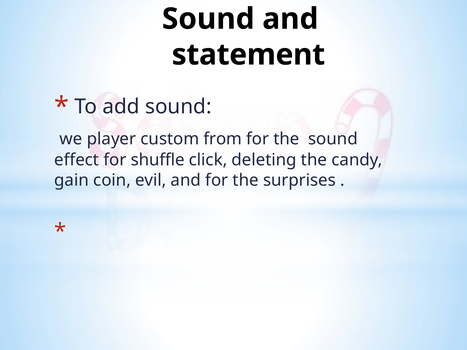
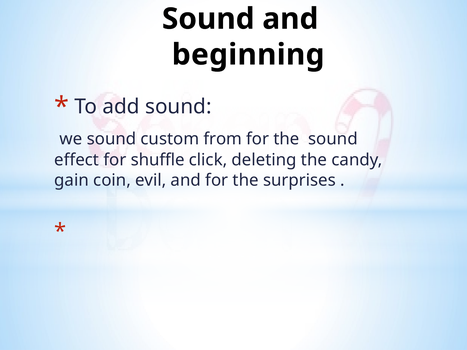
statement: statement -> beginning (248, 55)
we player: player -> sound (111, 139)
